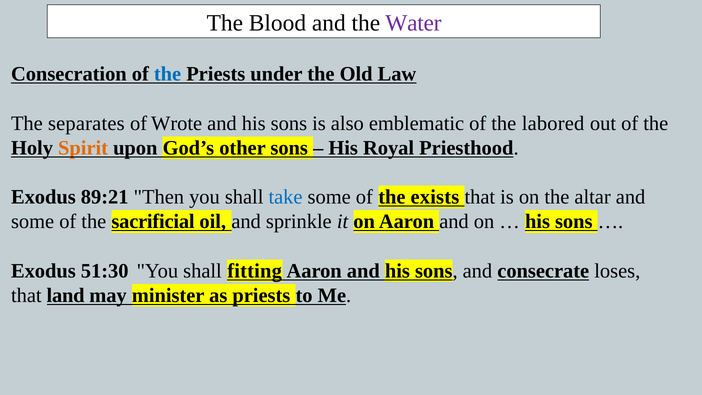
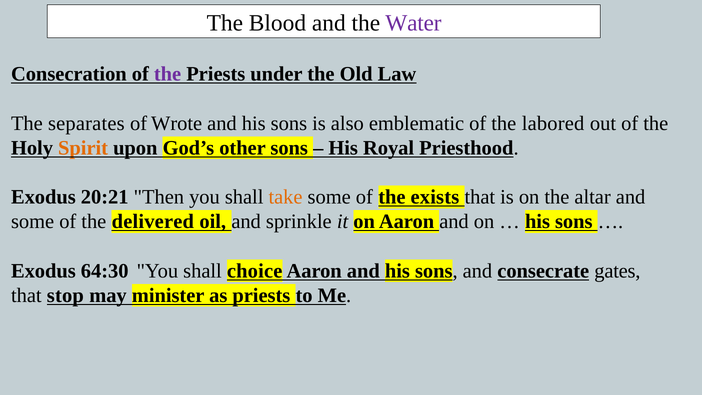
the colour: blue -> purple (168, 74)
89:21: 89:21 -> 20:21 (105, 197)
take colour: blue -> orange (286, 197)
sacrificial: sacrificial -> delivered (153, 222)
51:30: 51:30 -> 64:30 (105, 271)
fitting: fitting -> choice (255, 271)
loses: loses -> gates (617, 271)
land: land -> stop (65, 295)
